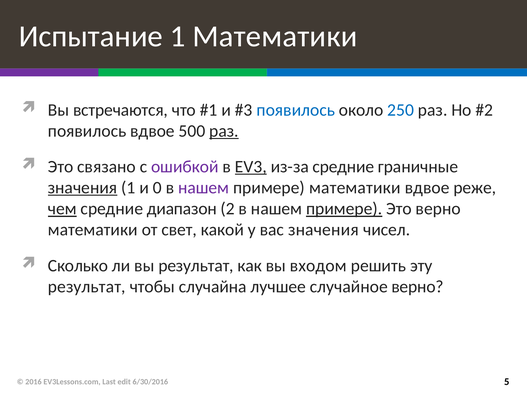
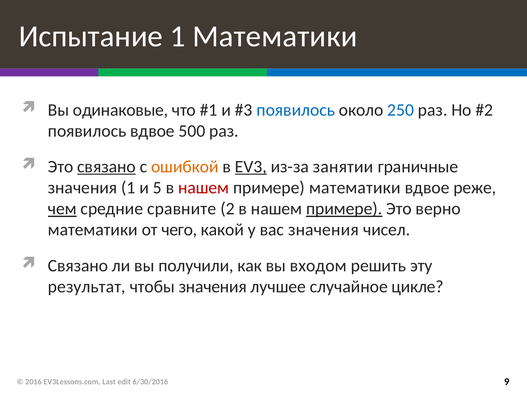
встречаются: встречаются -> одинаковые (121, 110)
раз underline: present -> none (224, 131)
связано underline: none -> present (107, 167)
ошибкой colour: purple -> orange (185, 167)
из-за средние: средние -> занятии (343, 167)
значения underline: present -> none (83, 188)
0: 0 -> 5 (157, 188)
нашем colour: purple -> red (204, 188)
диапазон: диапазон -> сравните (182, 209)
свет: свет -> чего (179, 230)
Сколько: Сколько -> Связано (78, 266)
вы результат: результат -> получили (196, 266)
чтобы случайна: случайна -> значения (213, 287)
случайное верно: верно -> цикле (418, 287)
5: 5 -> 9 (507, 382)
